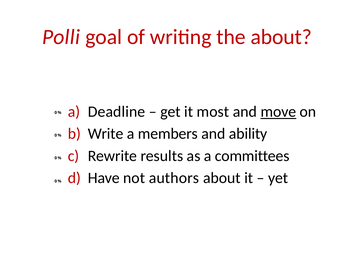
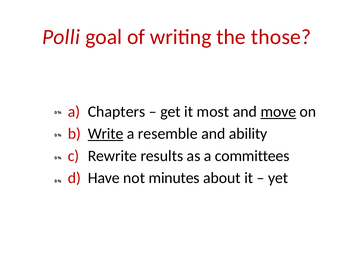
the about: about -> those (281, 37)
Deadline: Deadline -> Chapters (117, 111)
Write underline: none -> present (106, 134)
members: members -> resemble (168, 134)
authors: authors -> minutes (174, 178)
